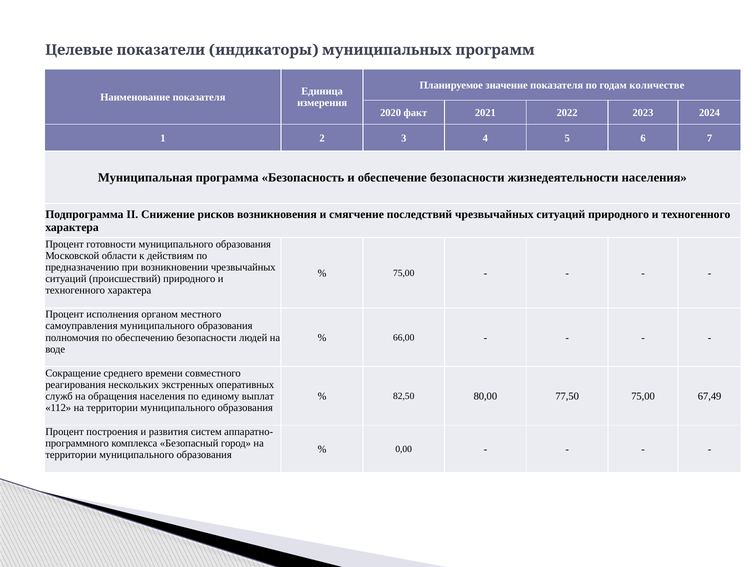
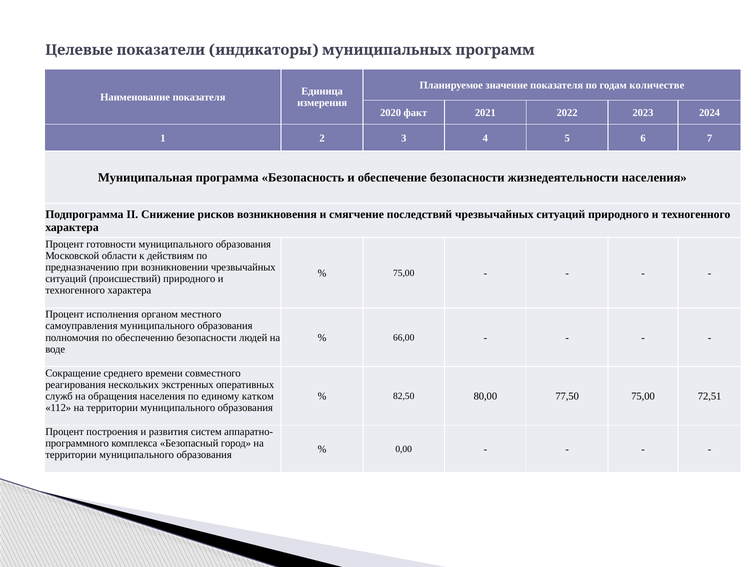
выплат: выплат -> катком (258, 396)
67,49: 67,49 -> 72,51 (710, 396)
